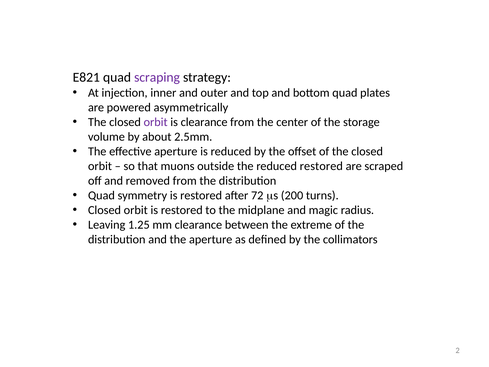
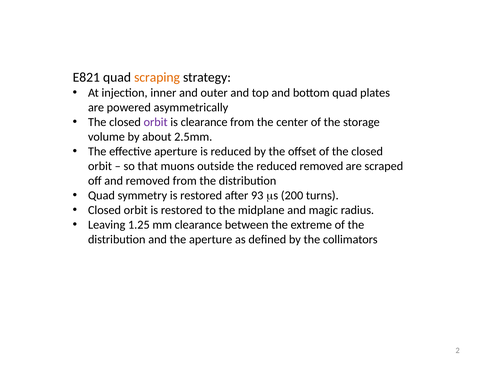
scraping colour: purple -> orange (157, 77)
reduced restored: restored -> removed (321, 166)
72: 72 -> 93 (257, 195)
